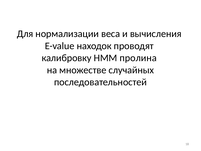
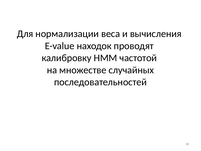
пролина: пролина -> частотой (138, 58)
